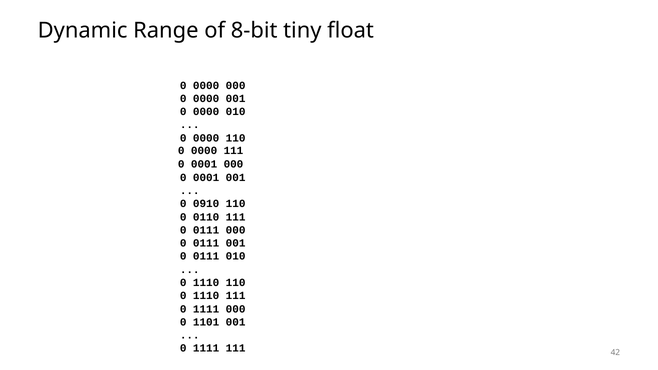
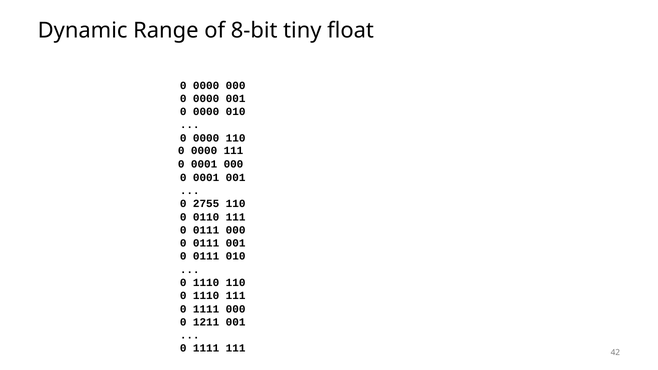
0910: 0910 -> 2755 (206, 204)
1101: 1101 -> 1211 (206, 322)
